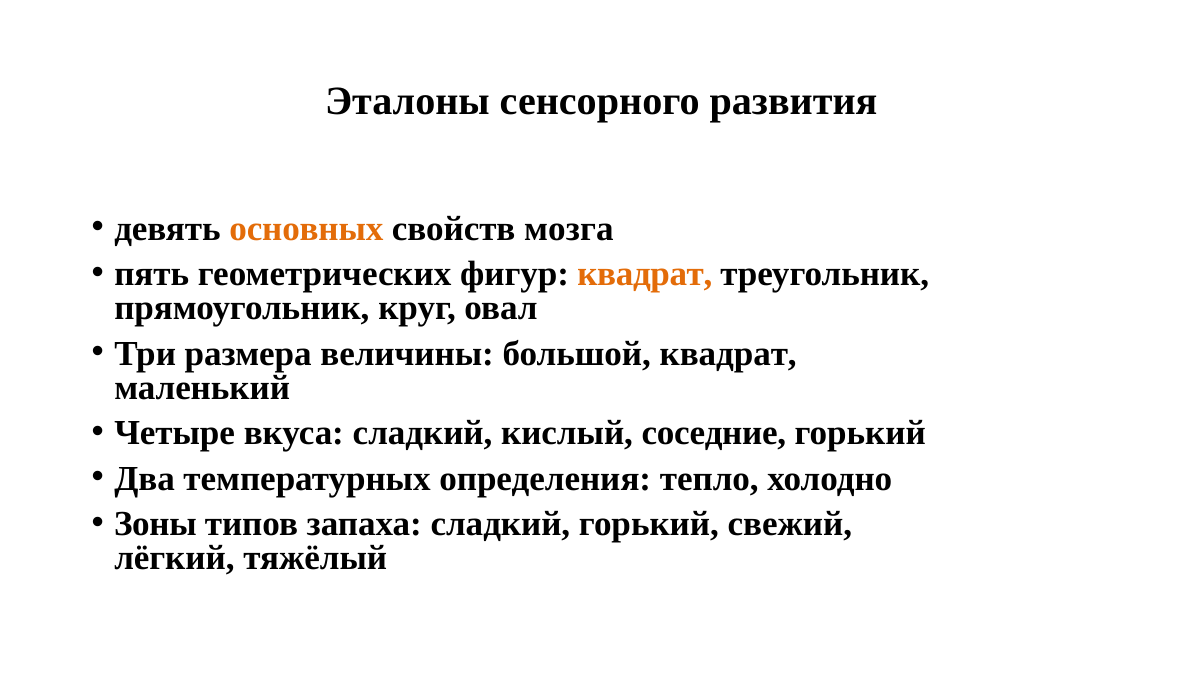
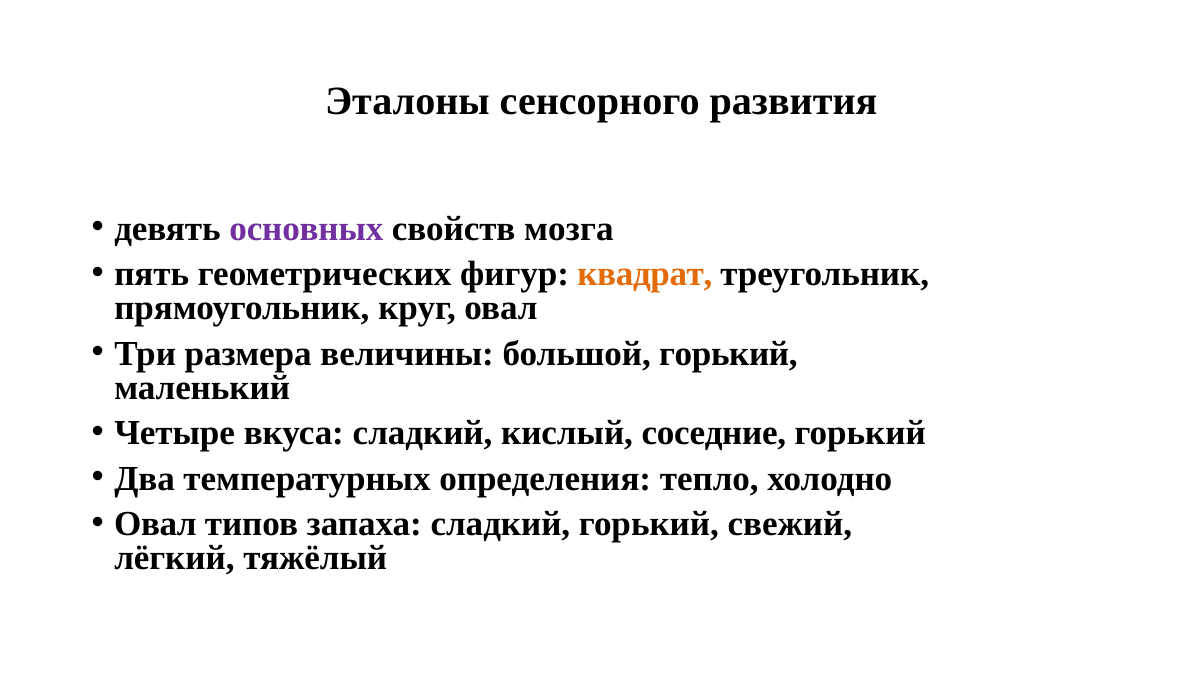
основных colour: orange -> purple (306, 228)
большой квадрат: квадрат -> горький (728, 353)
Зоны: Зоны -> Овал (155, 524)
